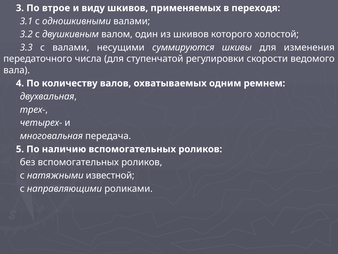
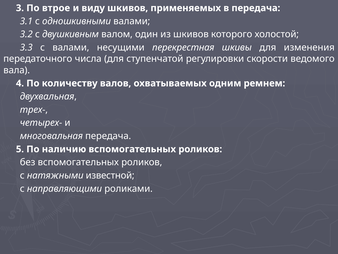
в переходя: переходя -> передача (256, 8)
суммируются: суммируются -> перекрестная (183, 47)
